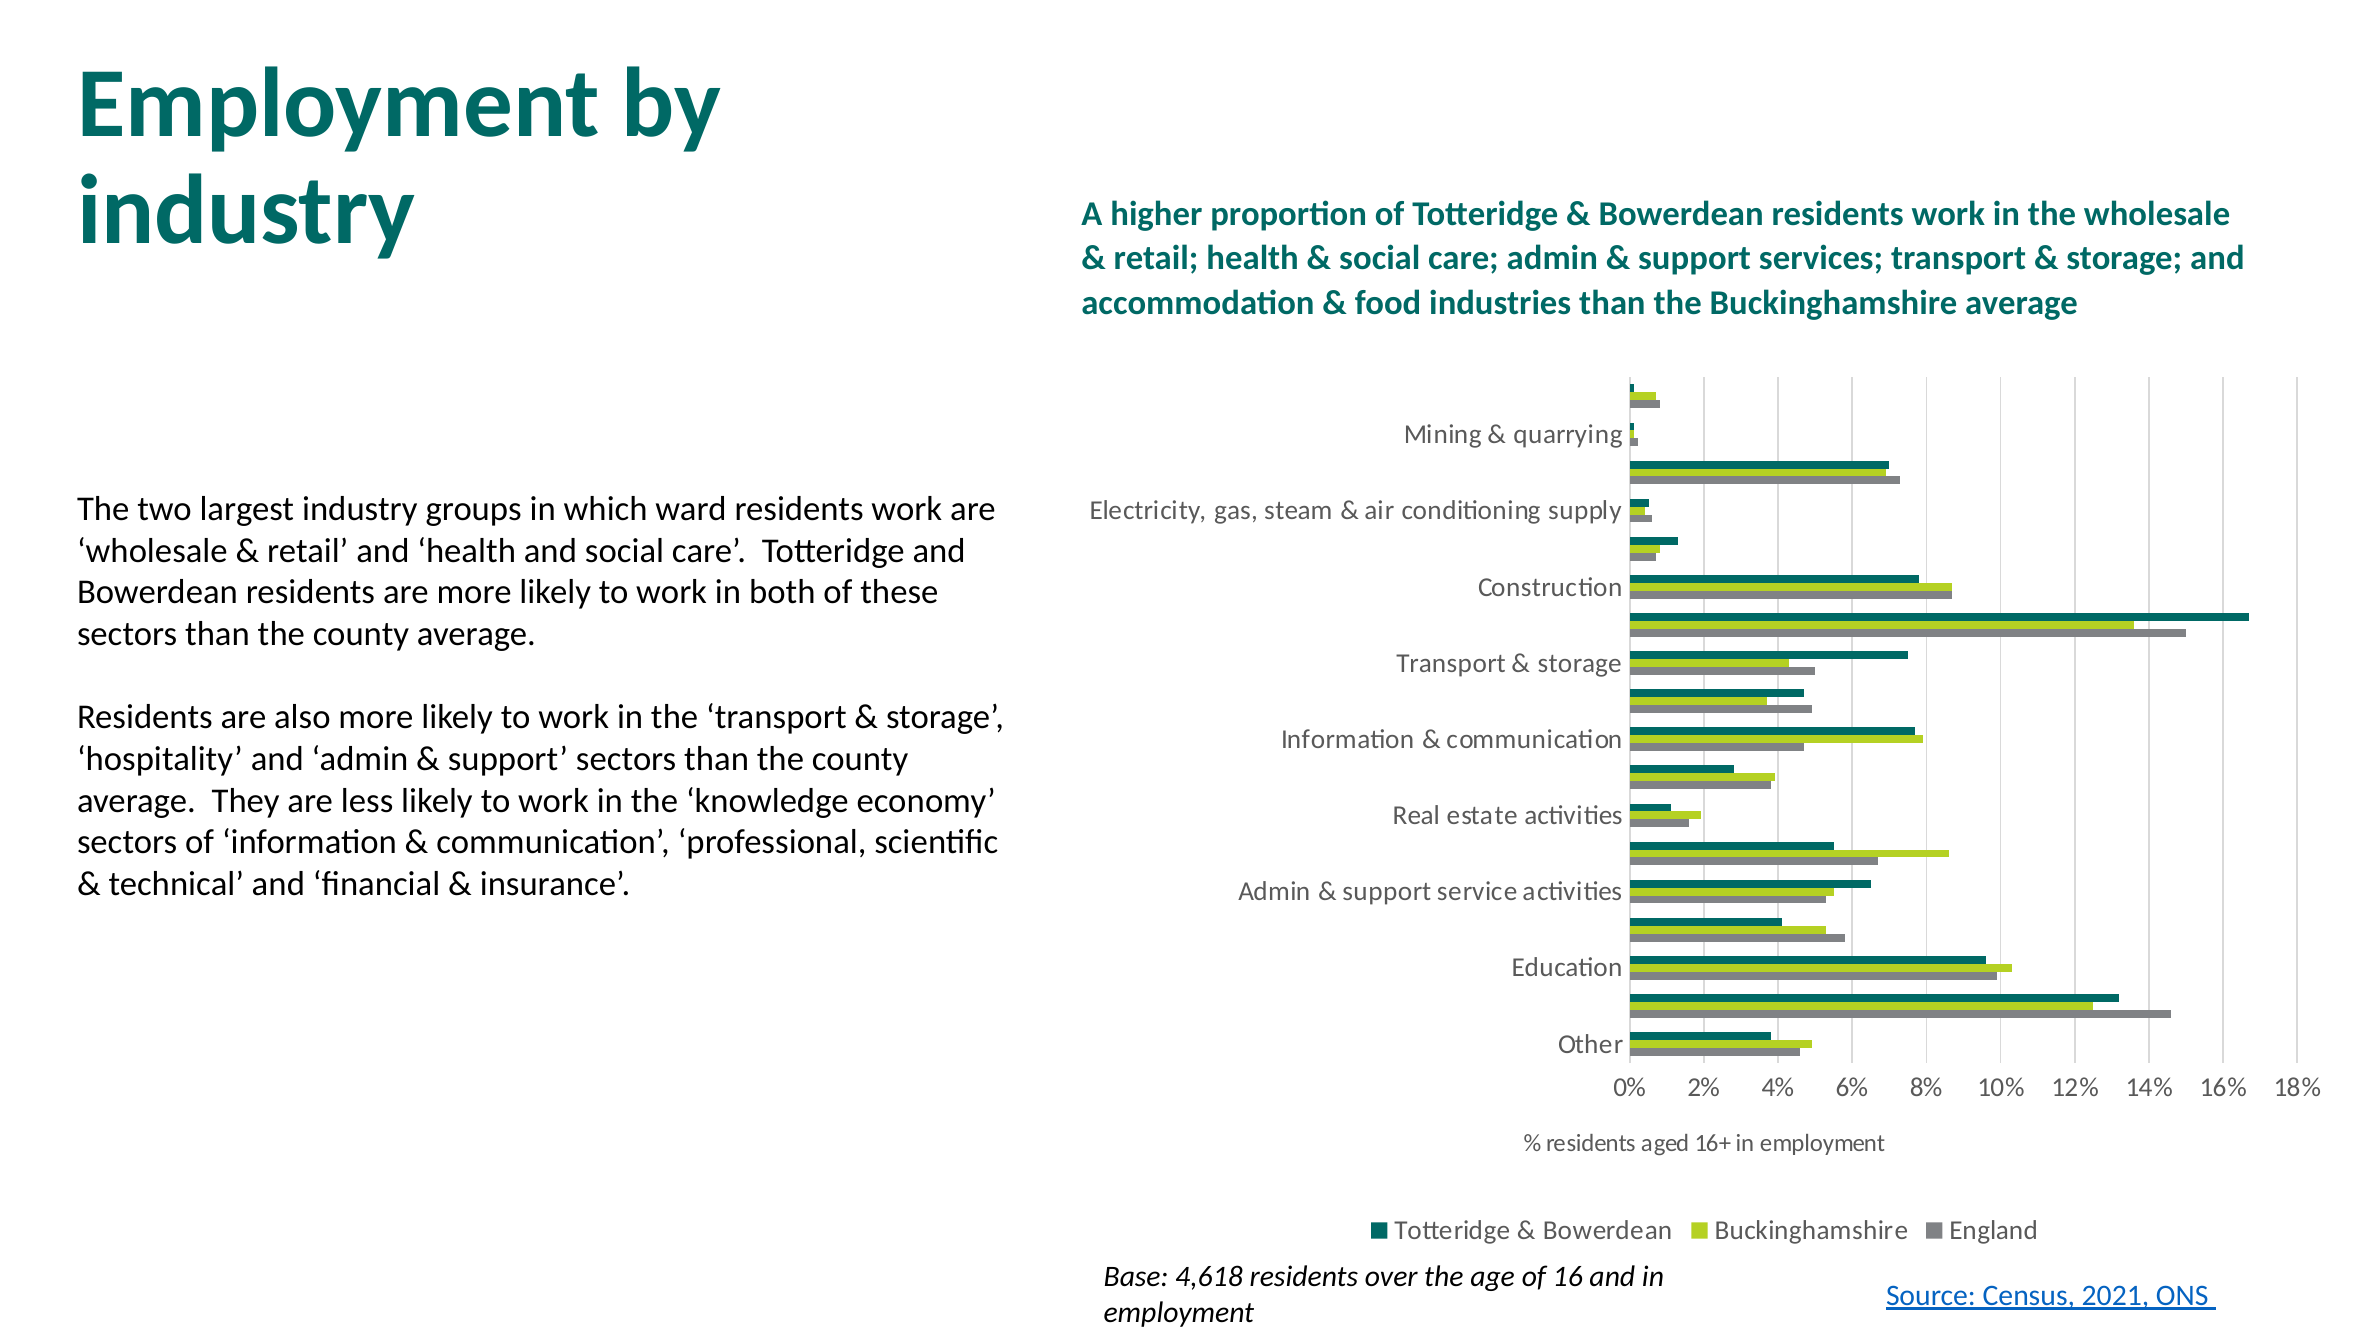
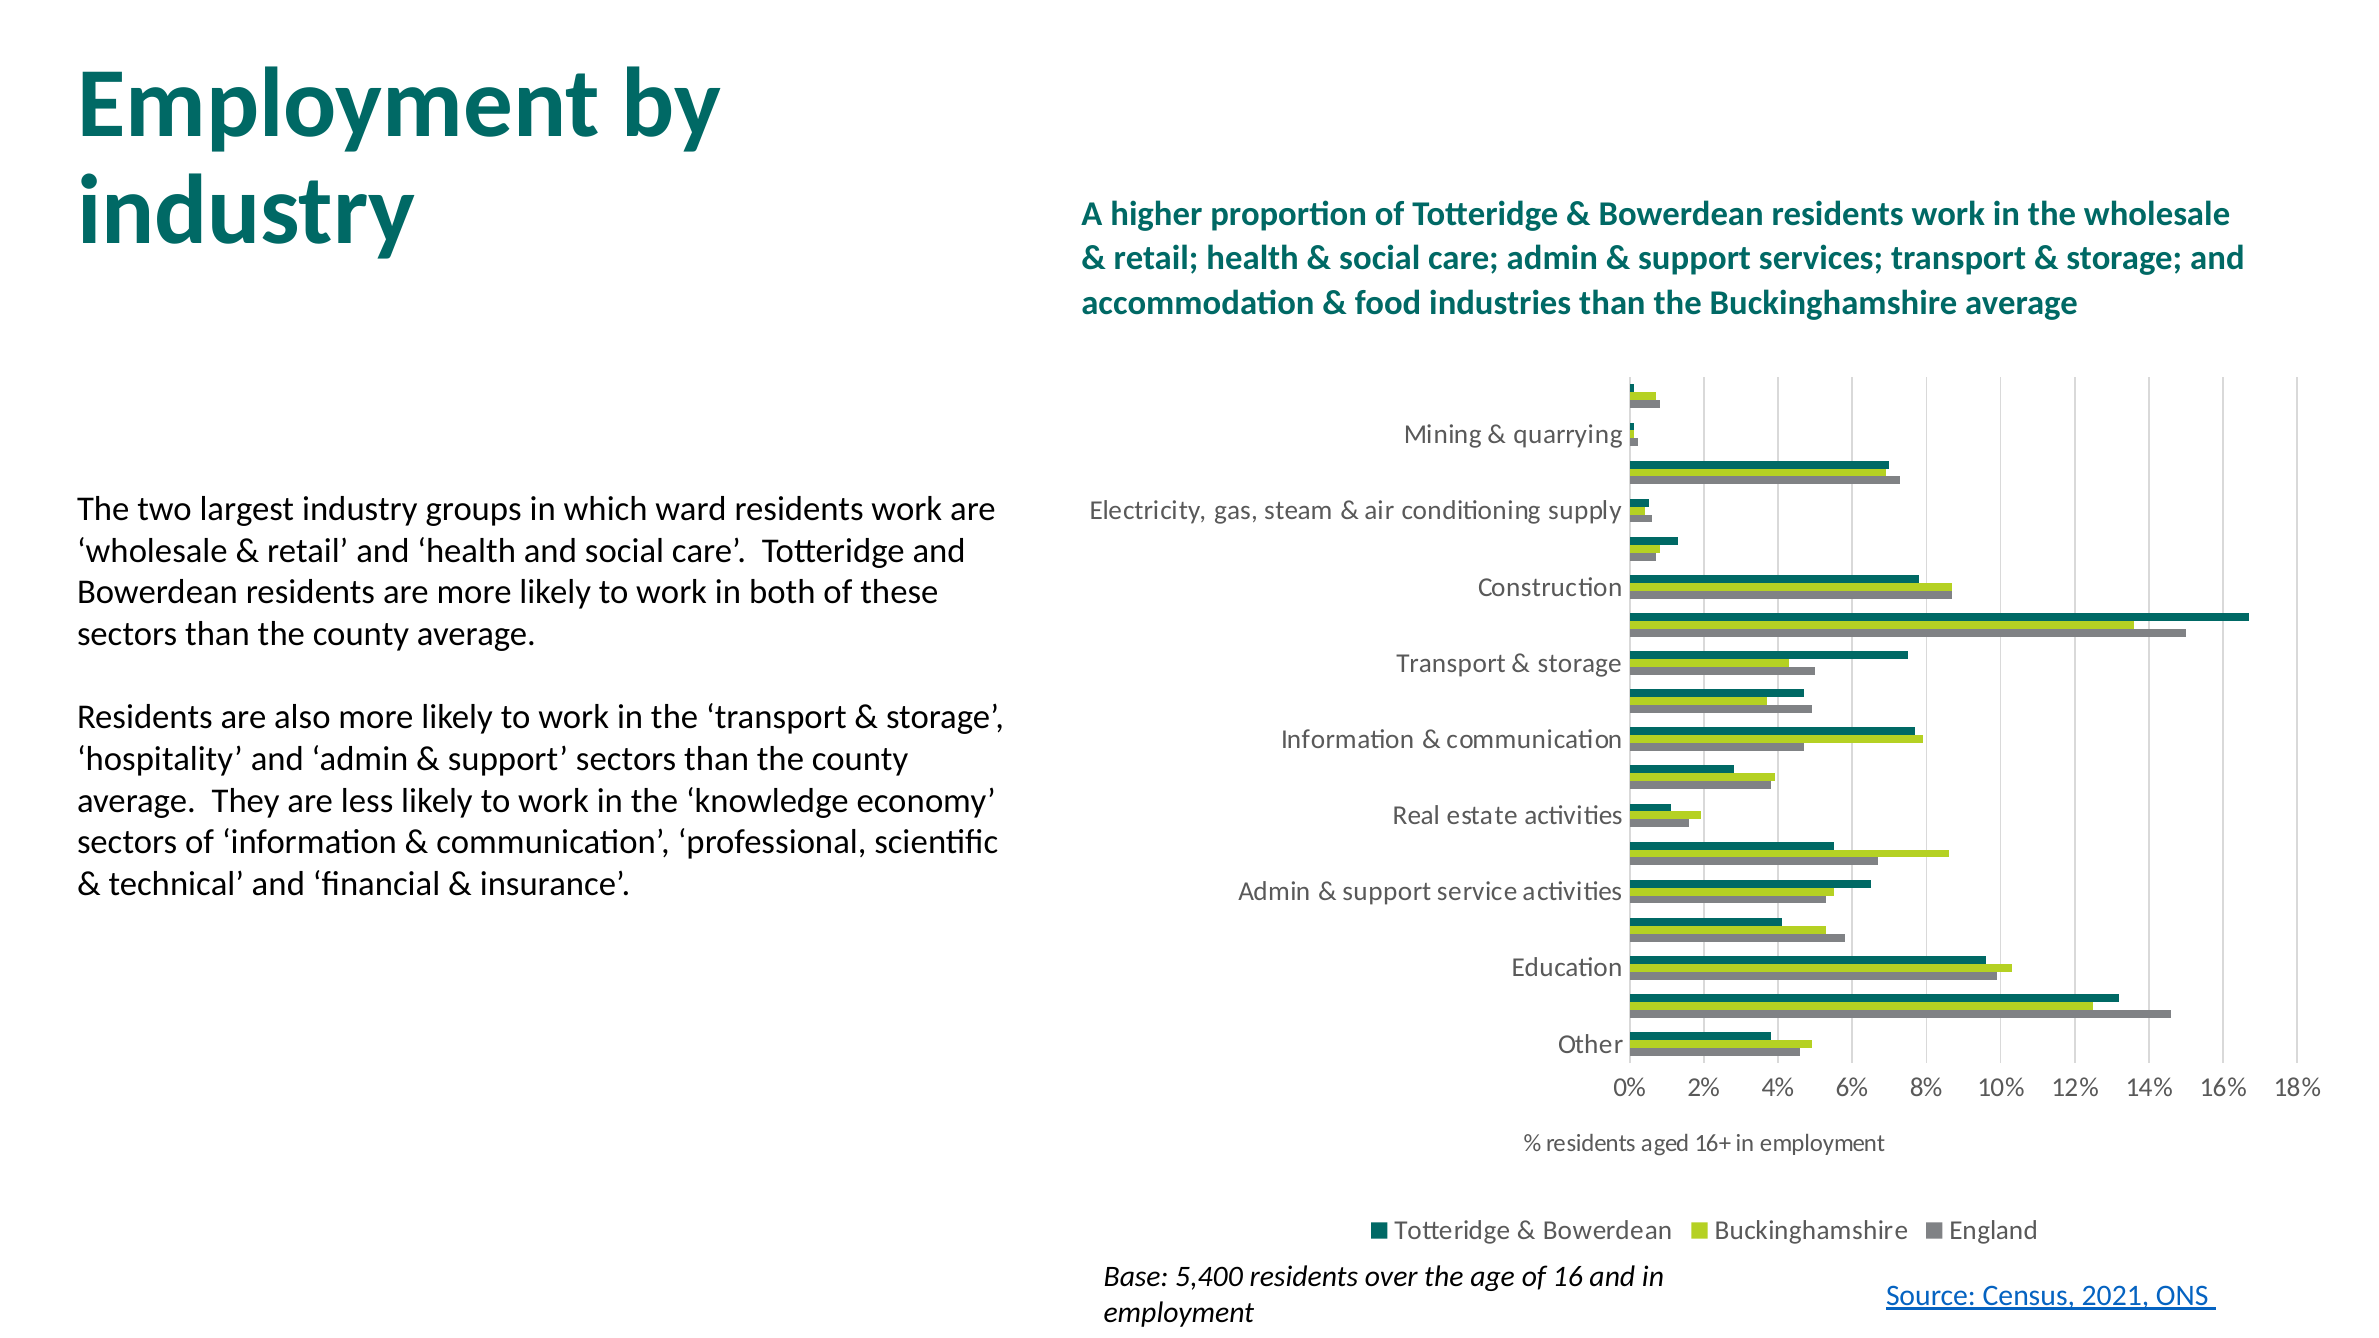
4,618: 4,618 -> 5,400 (1209, 1277)
